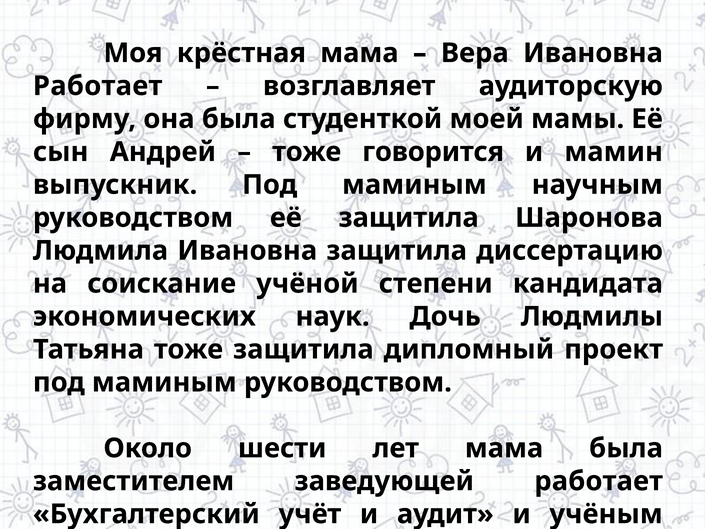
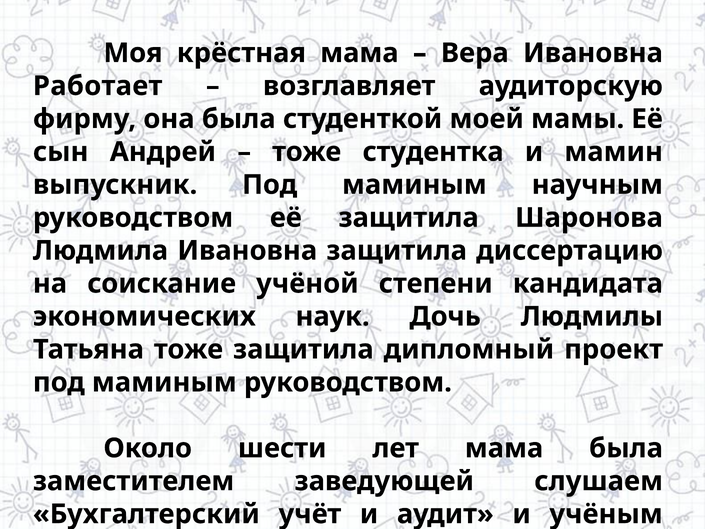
говорится: говорится -> студентка (433, 152)
заведующей работает: работает -> слушаем (599, 481)
